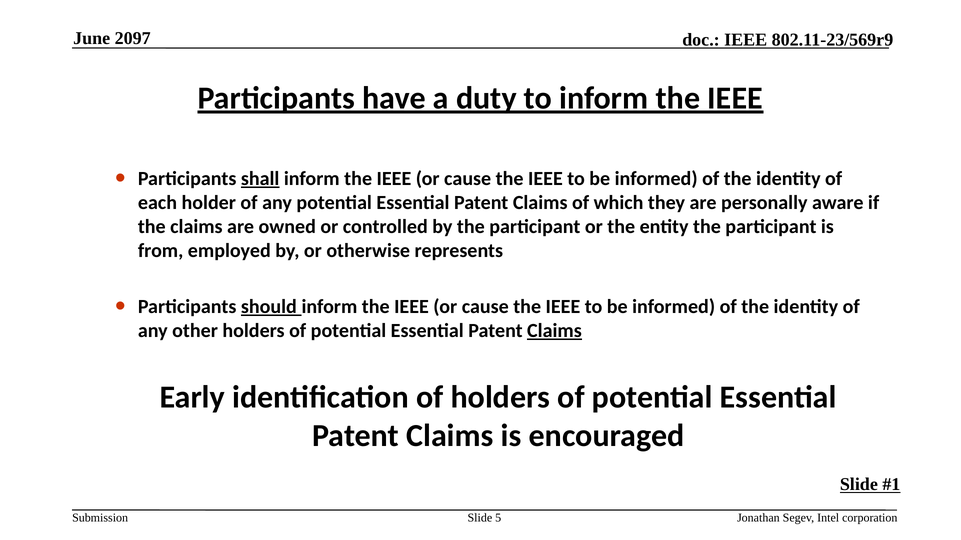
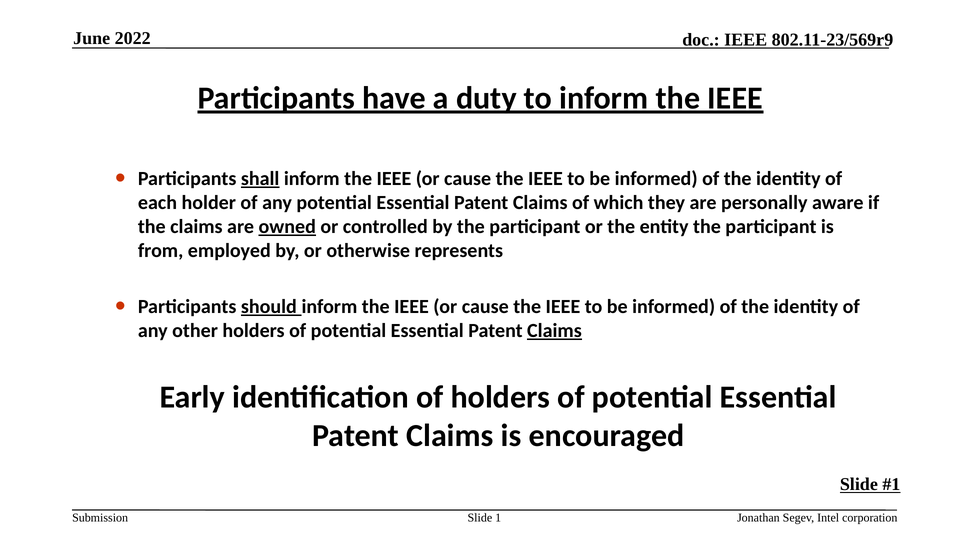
2097: 2097 -> 2022 (133, 38)
owned underline: none -> present (287, 227)
5: 5 -> 1 (498, 518)
